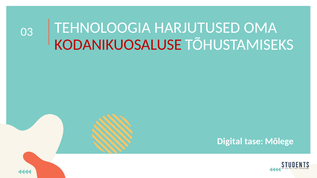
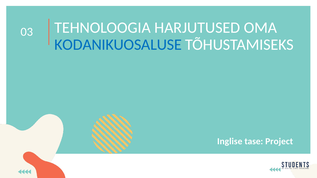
KODANIKUOSALUSE colour: red -> blue (118, 45)
Digital: Digital -> Inglise (230, 142)
Mõlege: Mõlege -> Project (279, 142)
